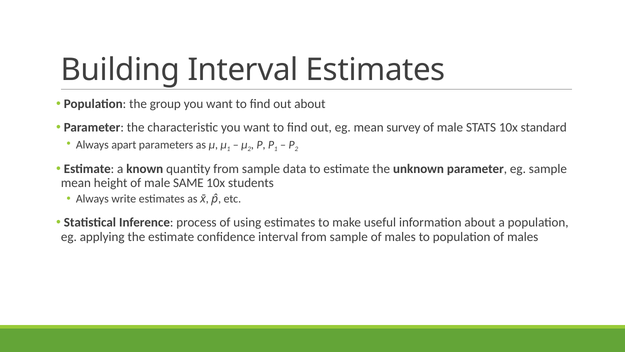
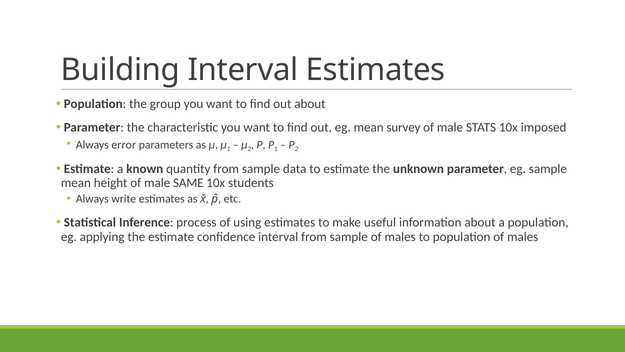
standard: standard -> imposed (544, 127)
apart: apart -> error (124, 144)
